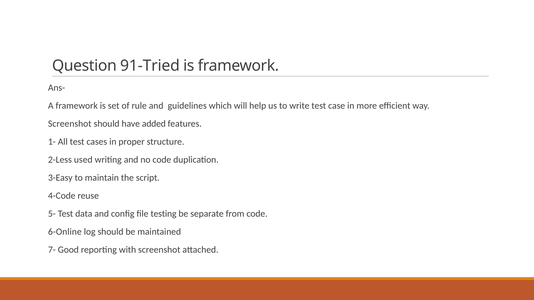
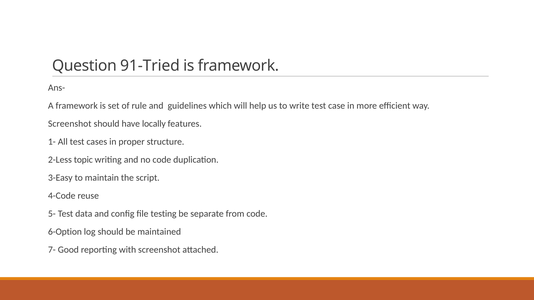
added: added -> locally (154, 124)
used: used -> topic (83, 160)
6-Online: 6-Online -> 6-Option (65, 232)
